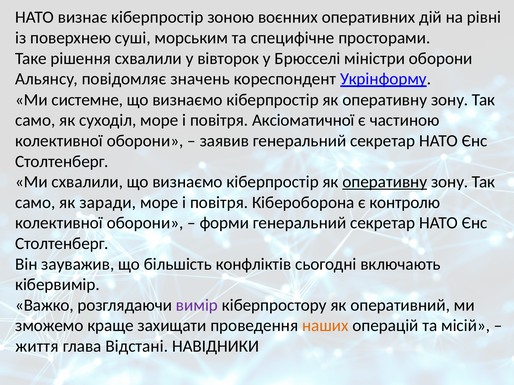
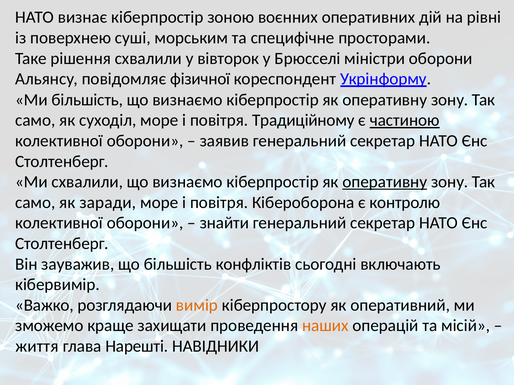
значень: значень -> фізичної (200, 79)
Ми системне: системне -> більшість (87, 100)
Аксіоматичної: Аксіоматичної -> Традиційному (303, 120)
частиною underline: none -> present (405, 120)
форми: форми -> знайти (224, 223)
вимір colour: purple -> orange (197, 305)
Відстані: Відстані -> Нарешті (137, 347)
